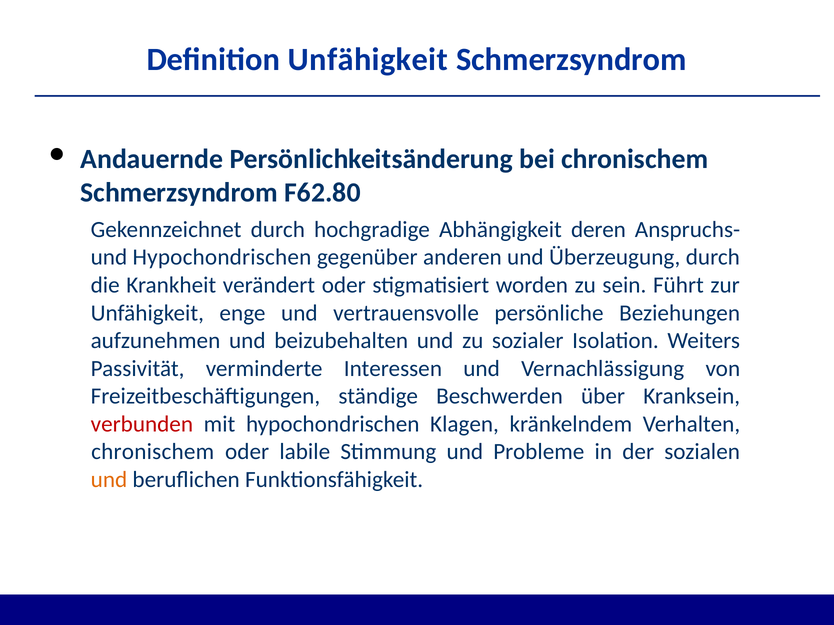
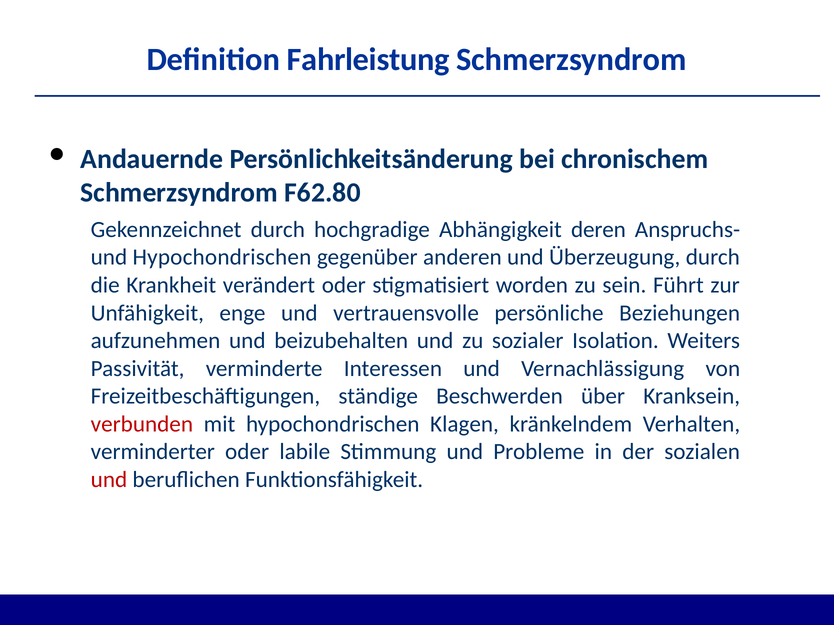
Definition Unfähigkeit: Unfähigkeit -> Fahrleistung (368, 60)
chronischem: chronischem -> verminderter (153, 452)
und colour: orange -> red (109, 480)
